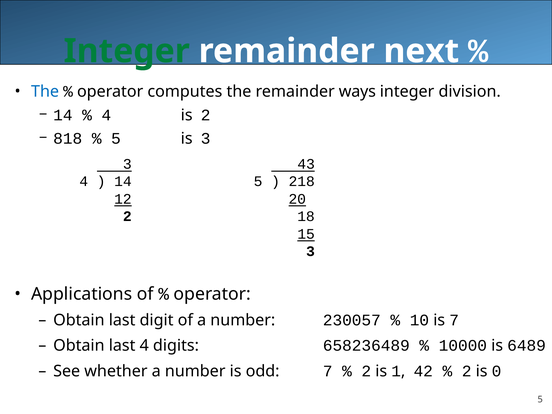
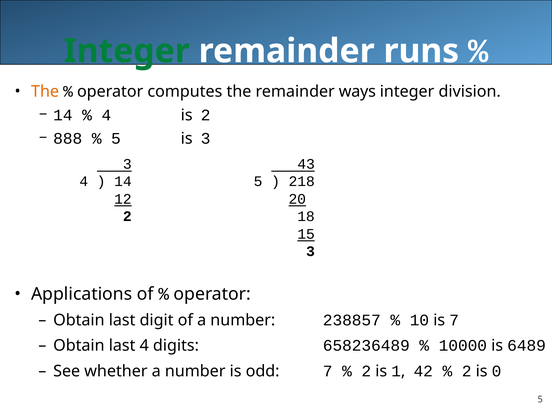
next: next -> runs (421, 51)
The colour: blue -> orange (45, 92)
818: 818 -> 888 (68, 138)
230057: 230057 -> 238857 (352, 320)
